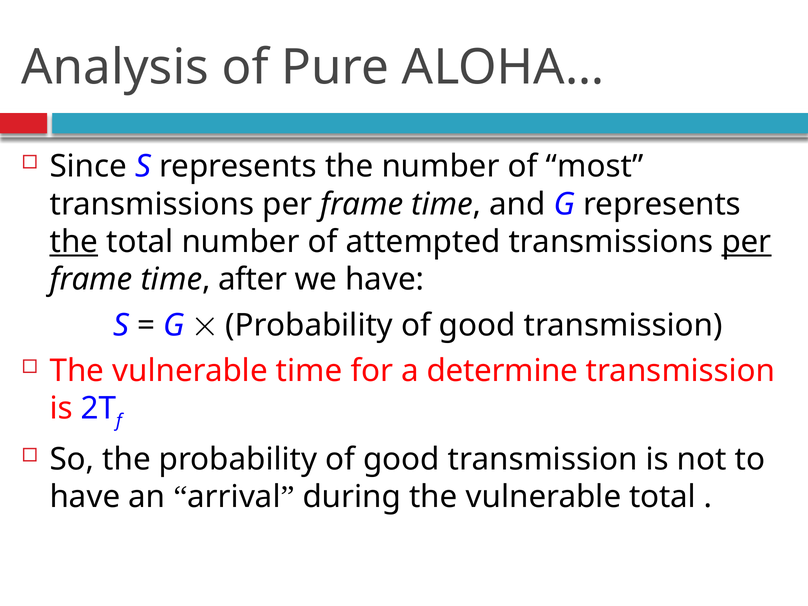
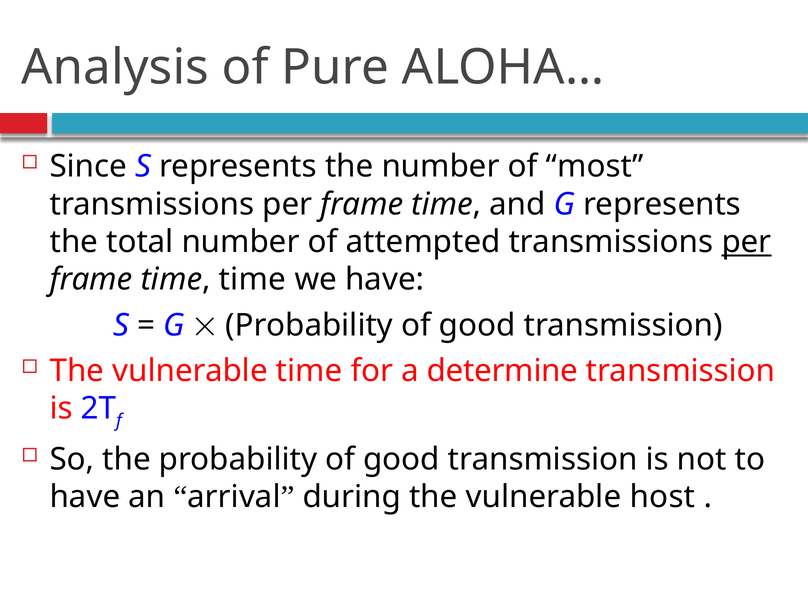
the underline: present -> none (74, 242)
time after: after -> time (252, 280)
vulnerable total: total -> host (662, 497)
